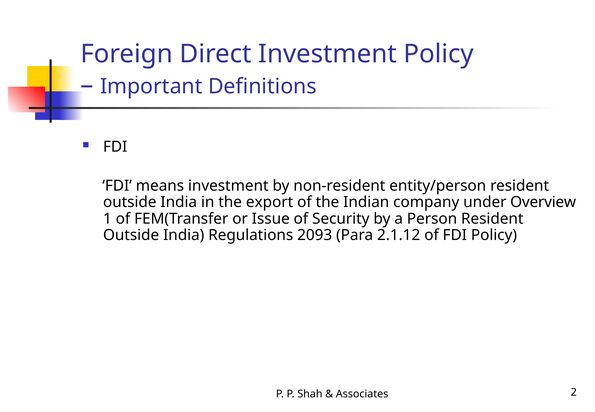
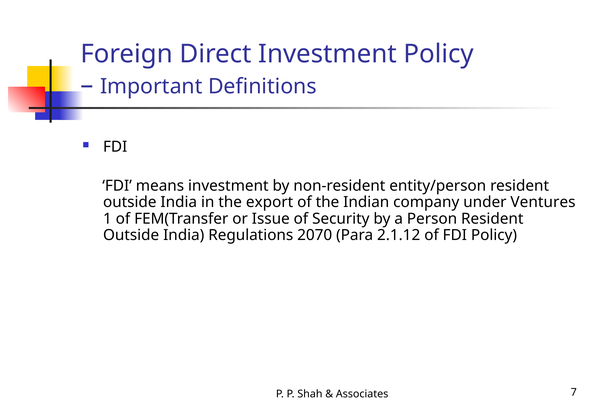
Overview: Overview -> Ventures (543, 202)
2093: 2093 -> 2070 (315, 235)
2: 2 -> 7 (574, 392)
